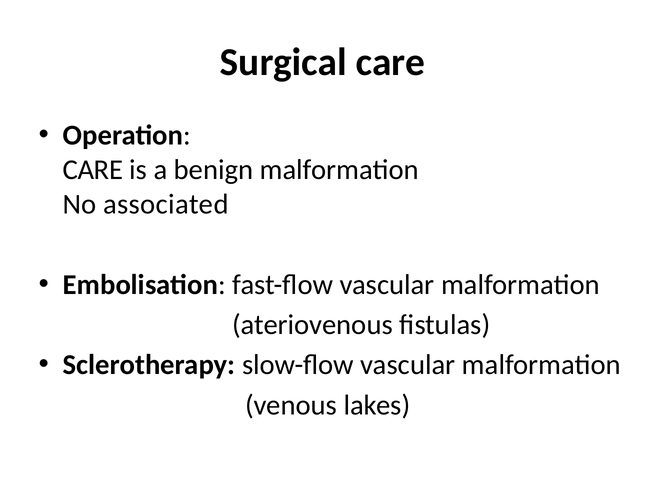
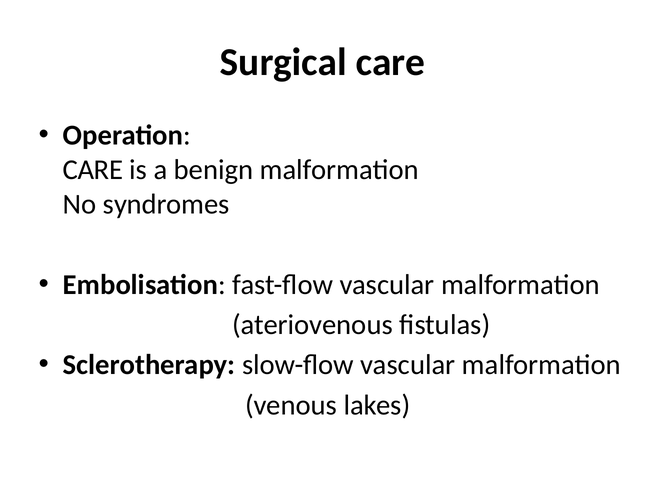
associated: associated -> syndromes (166, 204)
